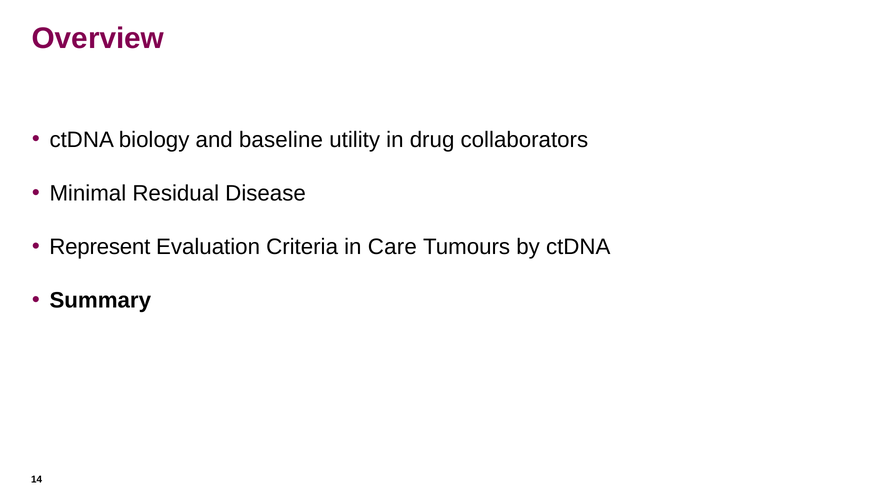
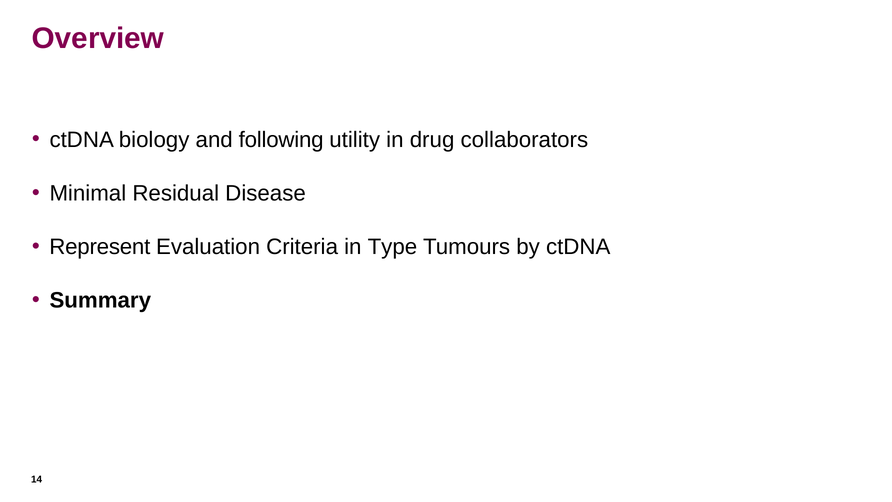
baseline: baseline -> following (281, 140)
Care: Care -> Type (392, 247)
